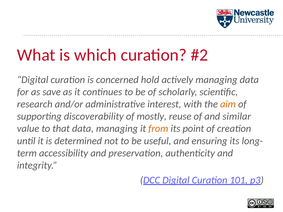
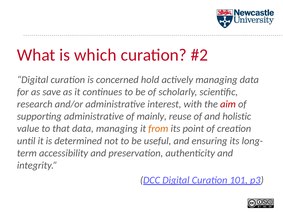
aim colour: orange -> red (228, 104)
supporting discoverability: discoverability -> administrative (94, 117)
mostly: mostly -> mainly (152, 117)
similar: similar -> holistic (237, 117)
